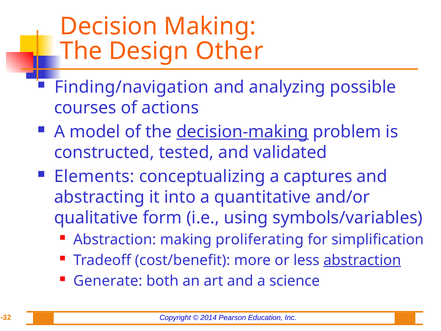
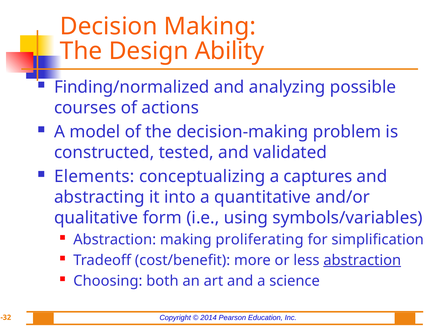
Other: Other -> Ability (230, 51)
Finding/navigation: Finding/navigation -> Finding/normalized (132, 87)
decision-making underline: present -> none (242, 132)
Generate: Generate -> Choosing (108, 281)
